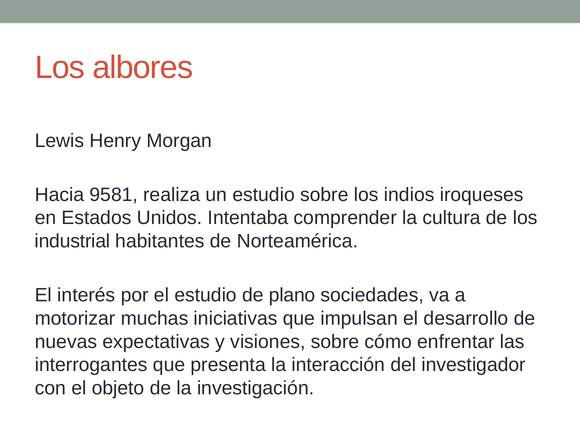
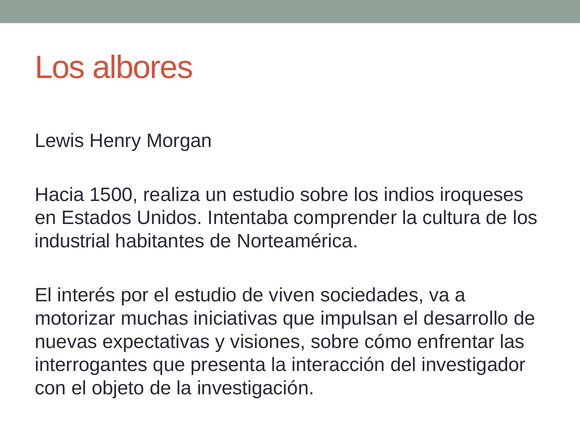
9581: 9581 -> 1500 (114, 195)
plano: plano -> viven (292, 295)
